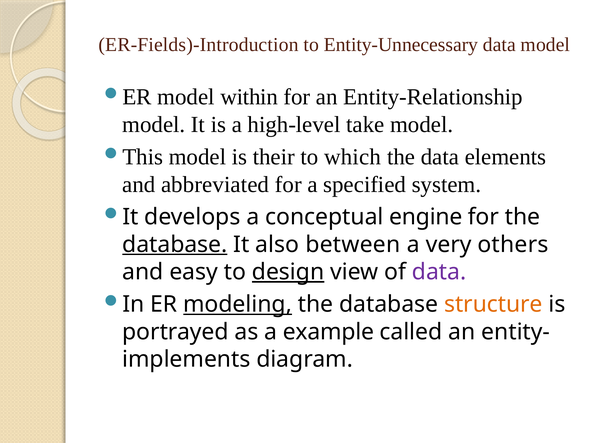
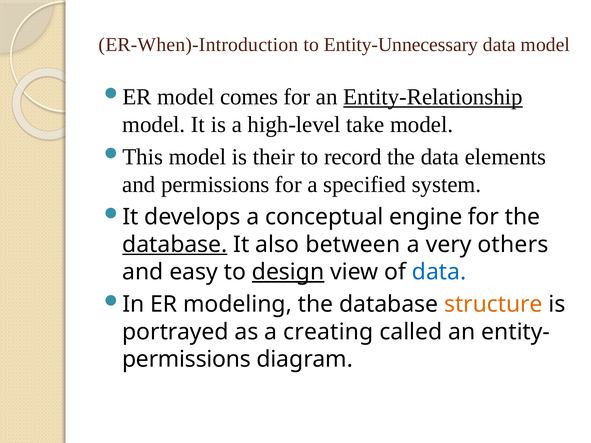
ER-Fields)-Introduction: ER-Fields)-Introduction -> ER-When)-Introduction (199, 45)
within: within -> comes (249, 97)
Entity-Relationship underline: none -> present (433, 97)
which: which -> record (353, 157)
and abbreviated: abbreviated -> permissions (215, 185)
data colour: purple -> blue (439, 272)
modeling underline: present -> none (238, 305)
example: example -> creating (328, 332)
implements: implements -> permissions (186, 360)
